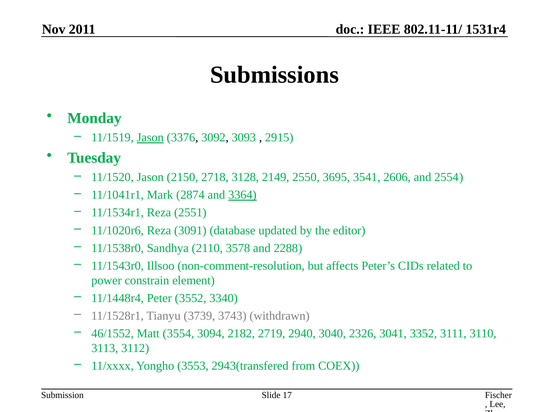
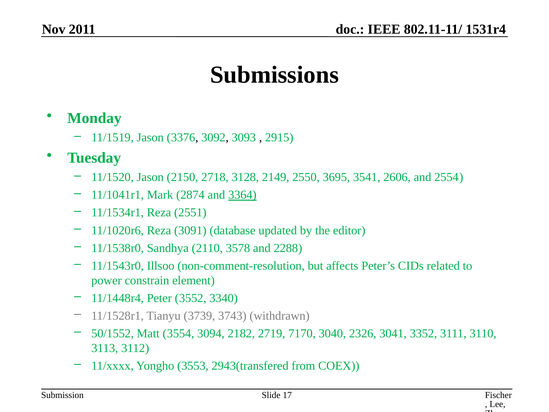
Jason underline: present -> none (150, 138)
46/1552: 46/1552 -> 50/1552 (113, 333)
2940: 2940 -> 7170 (302, 333)
